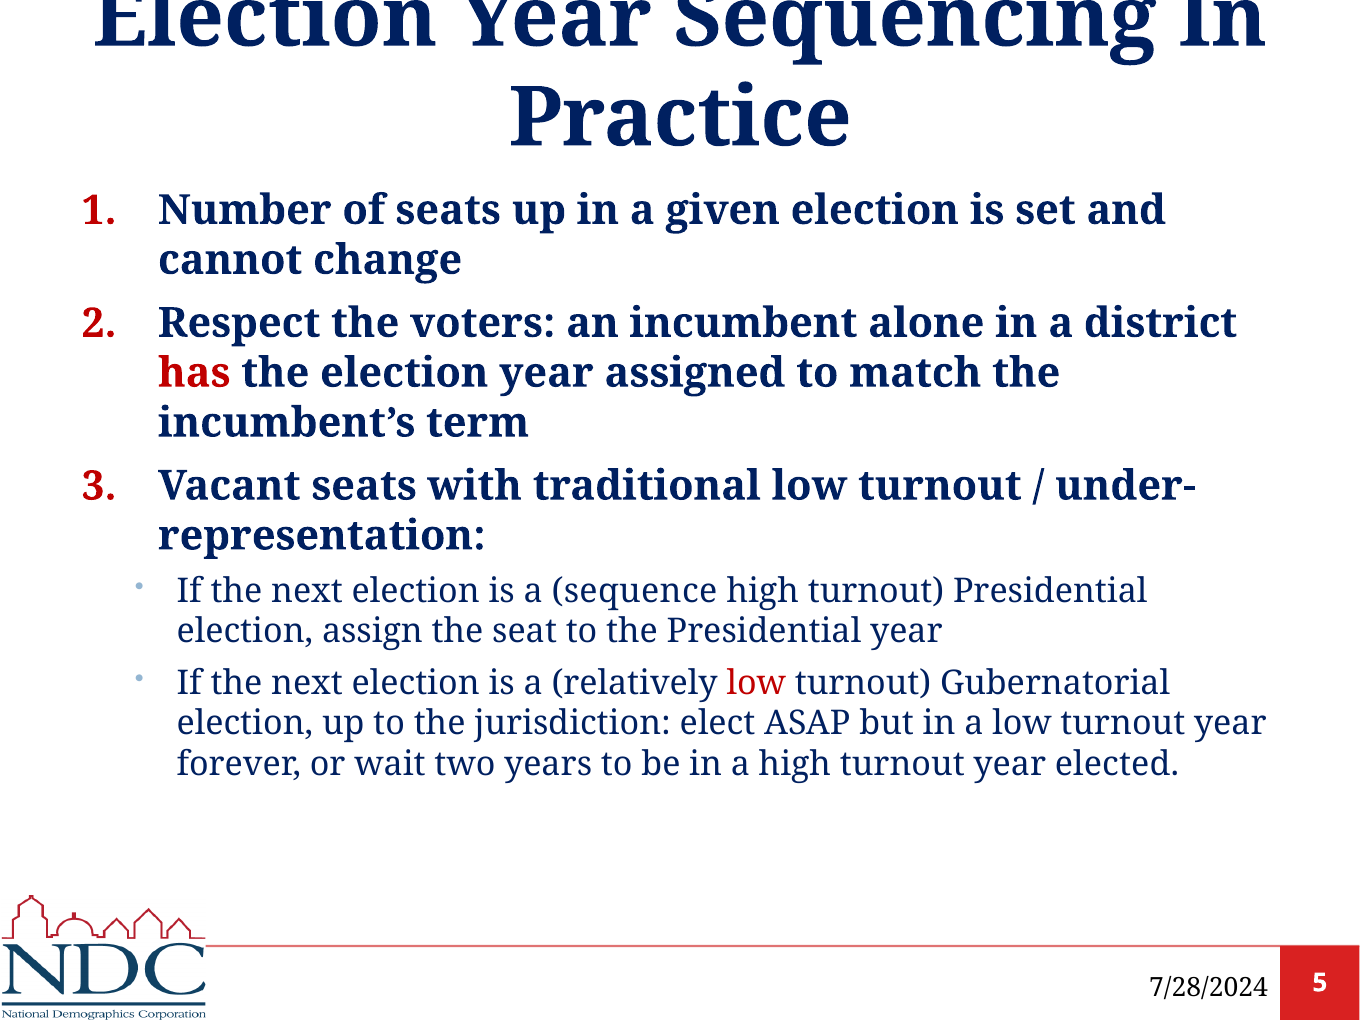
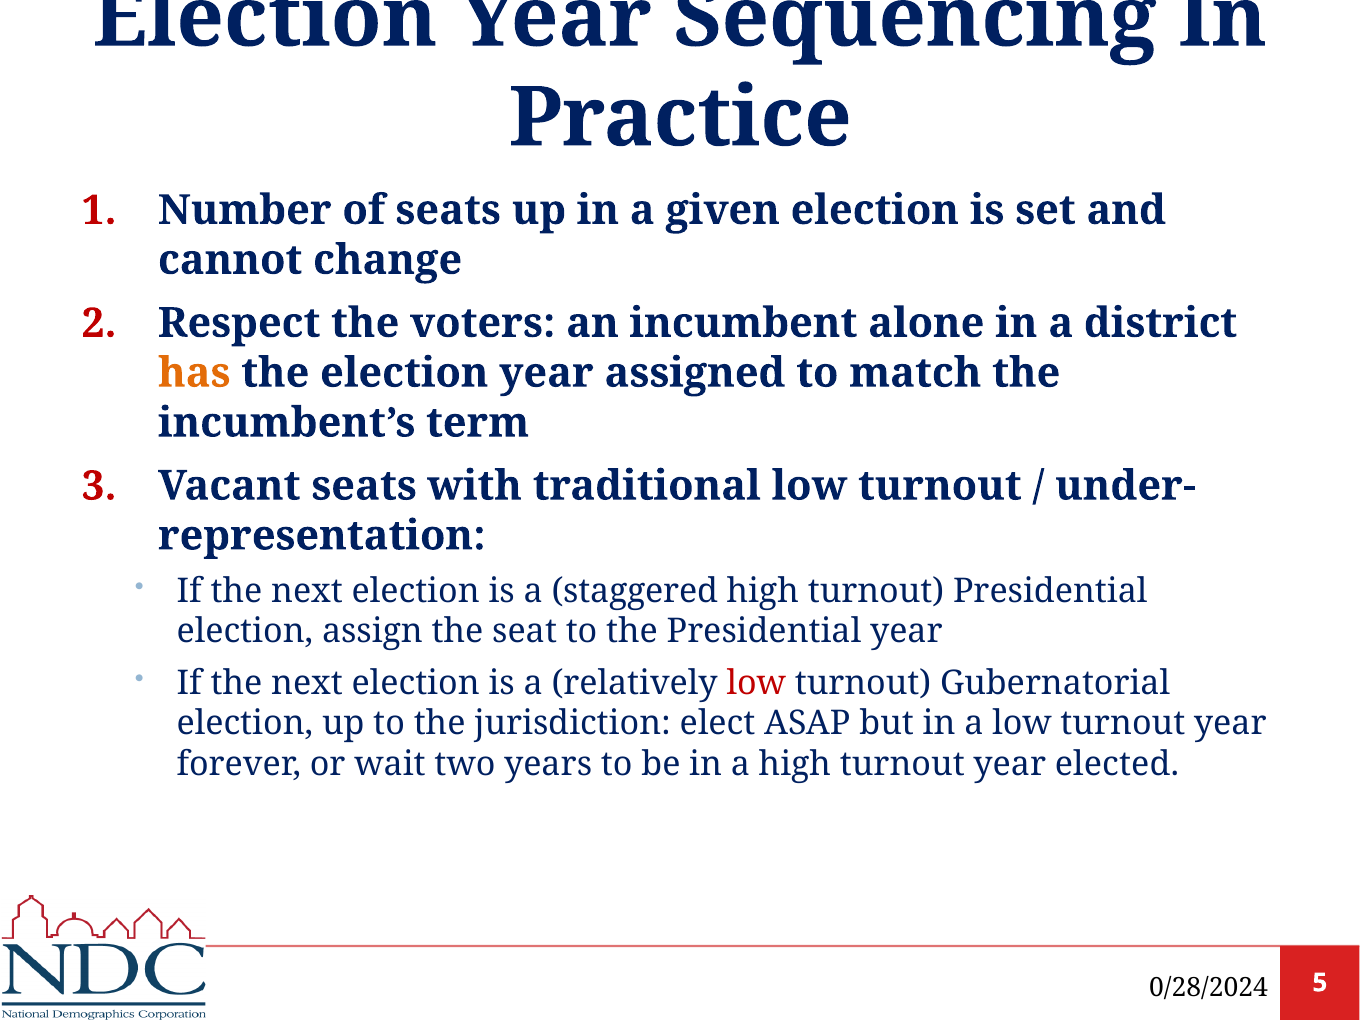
has colour: red -> orange (194, 373)
sequence: sequence -> staggered (635, 591)
7/28/2024: 7/28/2024 -> 0/28/2024 (1209, 989)
